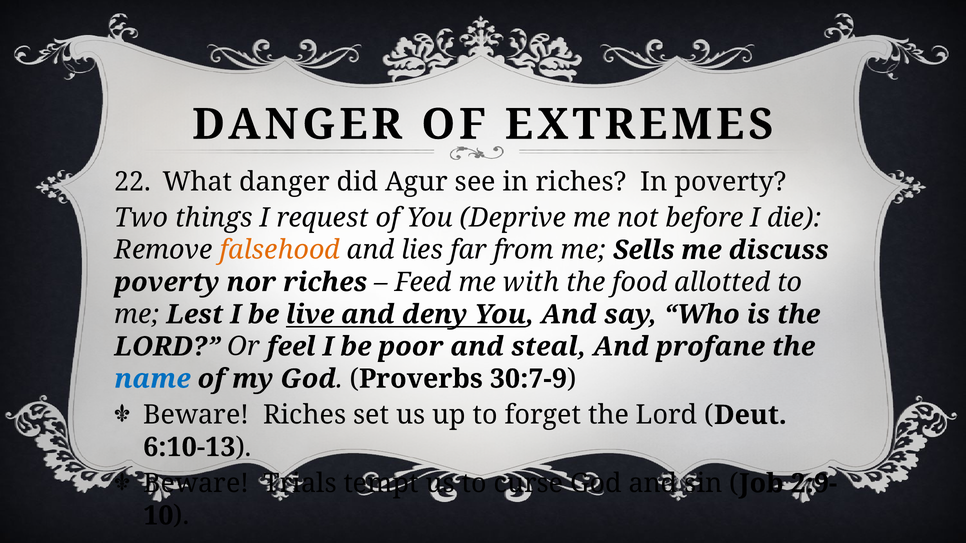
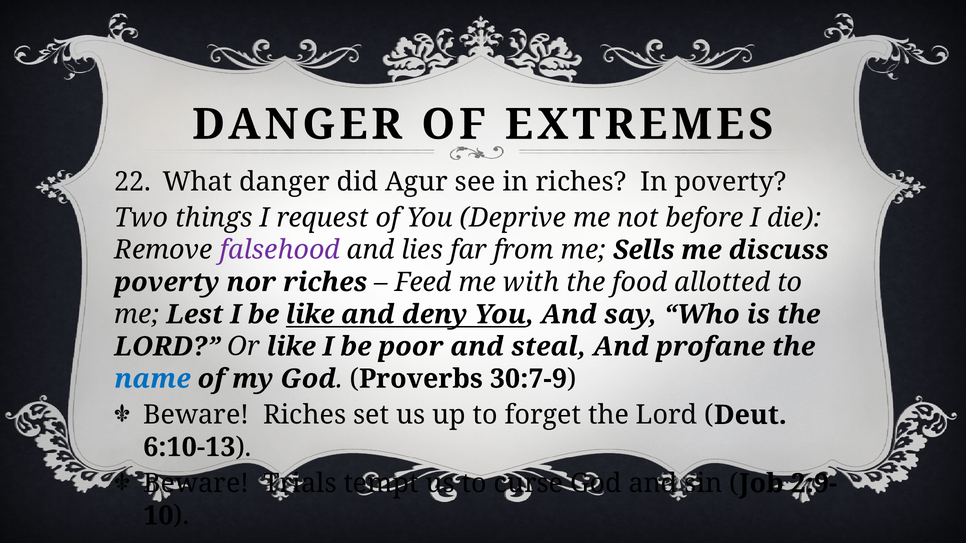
falsehood colour: orange -> purple (280, 250)
be live: live -> like (310, 315)
Or feel: feel -> like (291, 347)
